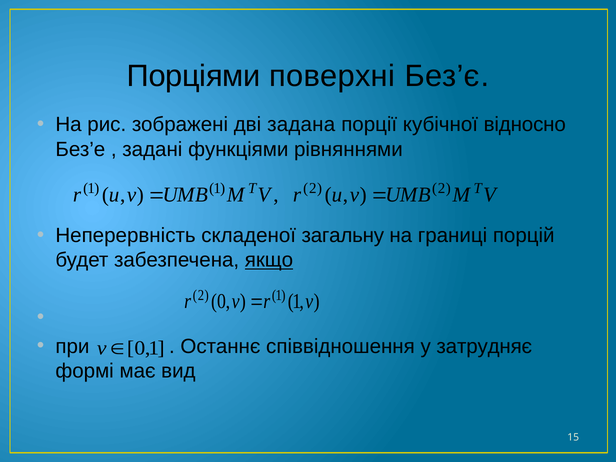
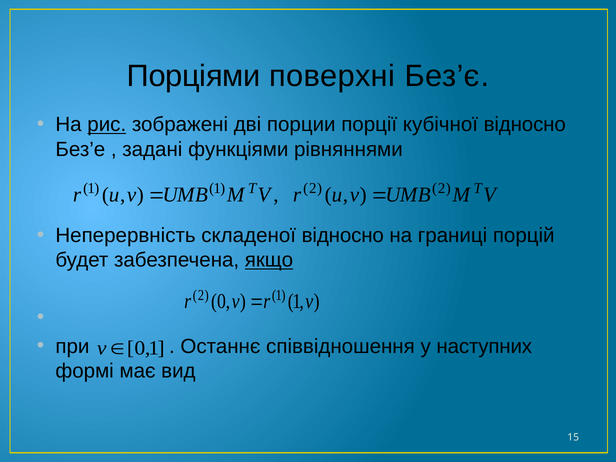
рис underline: none -> present (107, 125)
задана: задана -> порции (301, 125)
складеної загальну: загальну -> відносно (343, 235)
затрудняє: затрудняє -> наступних (484, 346)
